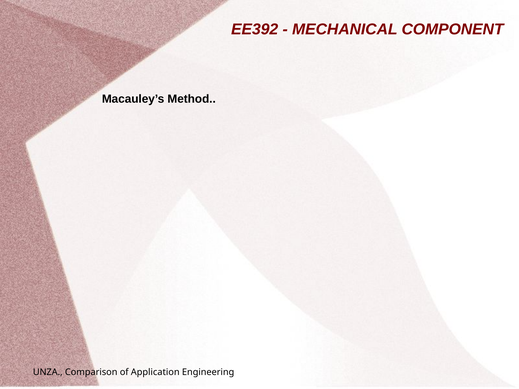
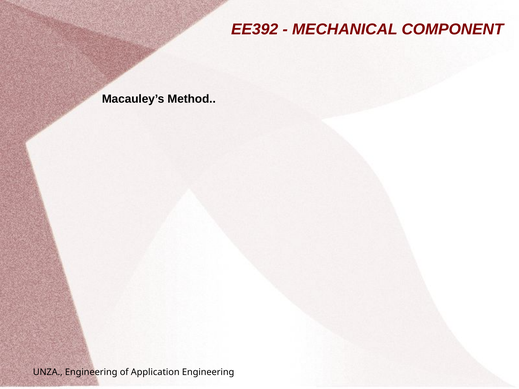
UNZA Comparison: Comparison -> Engineering (91, 372)
